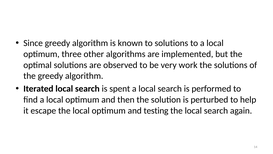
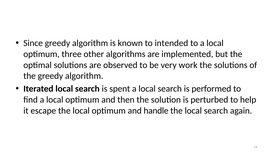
to solutions: solutions -> intended (171, 43)
testing: testing -> handle (156, 110)
